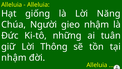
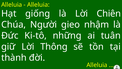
Năng: Năng -> Chiên (109, 13)
nhậm: nhậm -> thành (14, 57)
